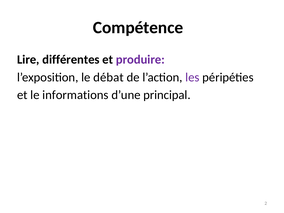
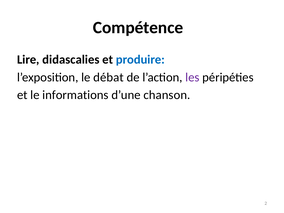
différentes: différentes -> didascalies (71, 60)
produire colour: purple -> blue (140, 60)
principal: principal -> chanson (167, 95)
